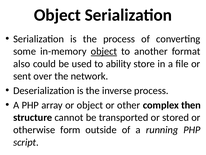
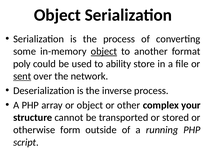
also: also -> poly (22, 64)
sent underline: none -> present (22, 76)
then: then -> your (191, 105)
